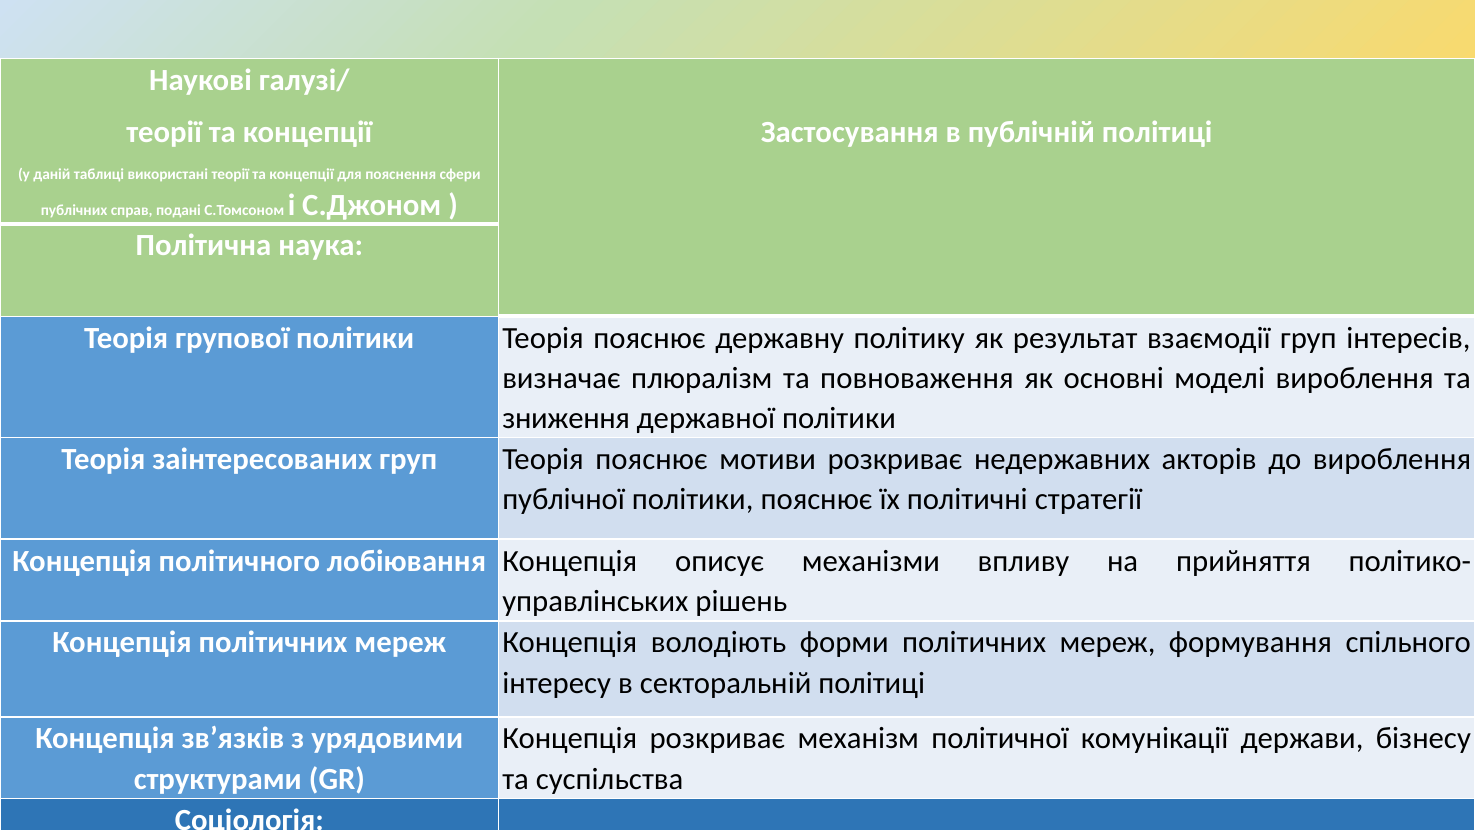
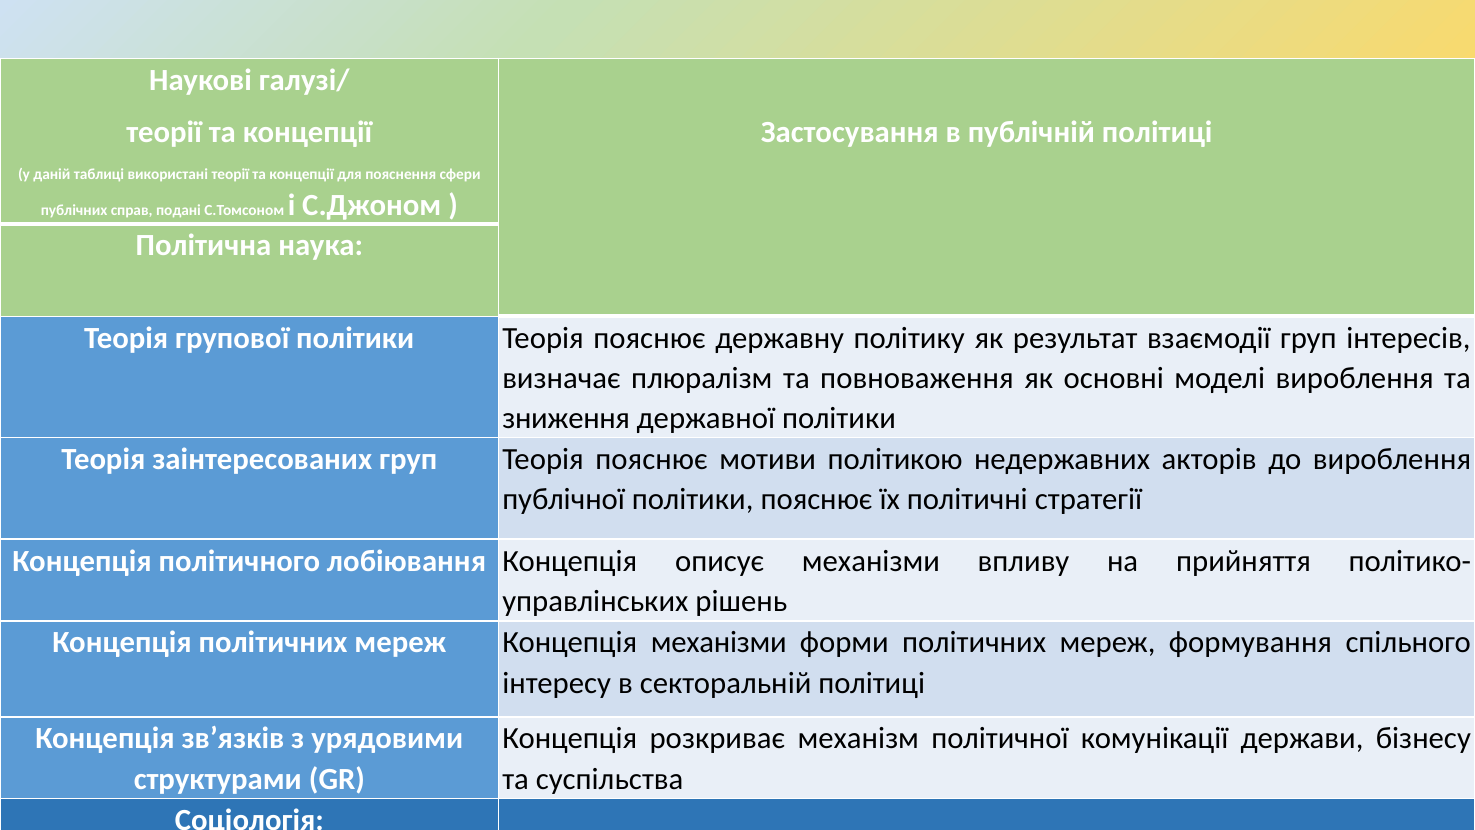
мотиви розкриває: розкриває -> політикою (895, 459)
Концепція володіють: володіють -> механізми (719, 642)
